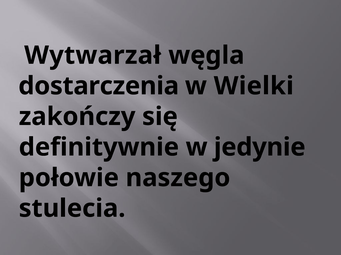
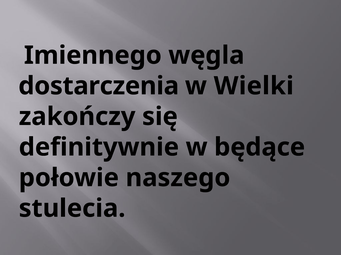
Wytwarzał: Wytwarzał -> Imiennego (93, 56)
jedynie: jedynie -> będące (260, 148)
